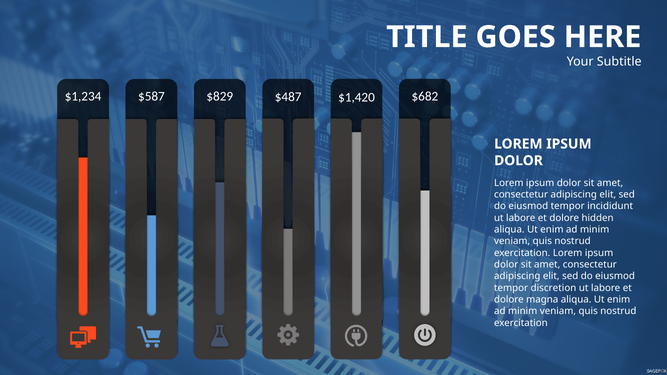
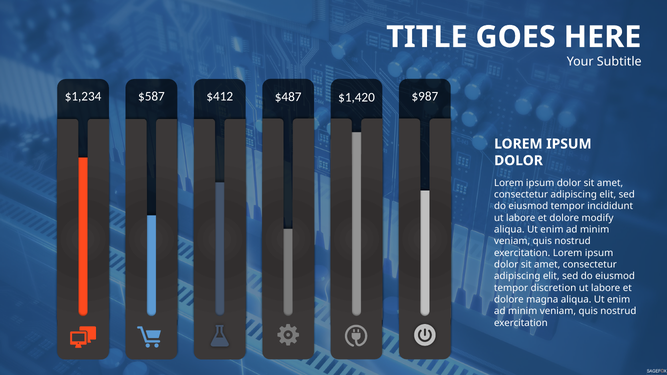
$829: $829 -> $412 (220, 96)
$682: $682 -> $987 (425, 97)
hidden: hidden -> modify (598, 218)
